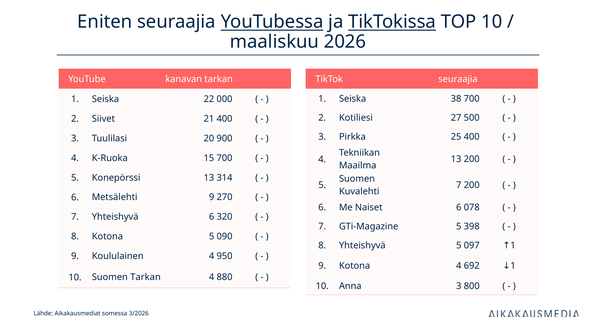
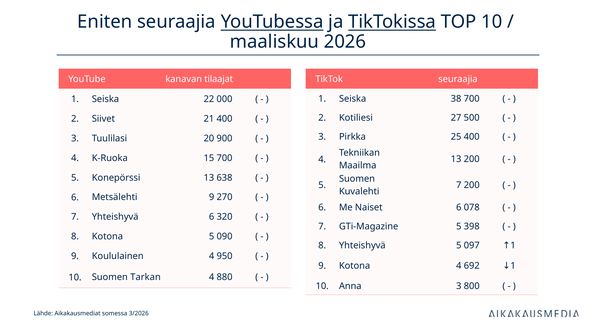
kanavan tarkan: tarkan -> tilaajat (219, 79)
314: 314 -> 638 (224, 178)
